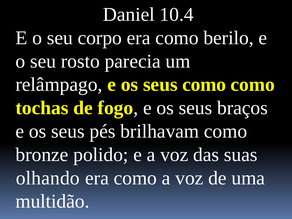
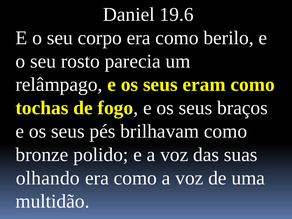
10.4: 10.4 -> 19.6 (177, 14)
seus como: como -> eram (204, 85)
